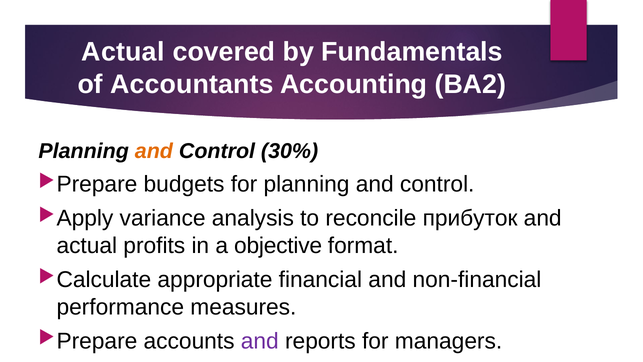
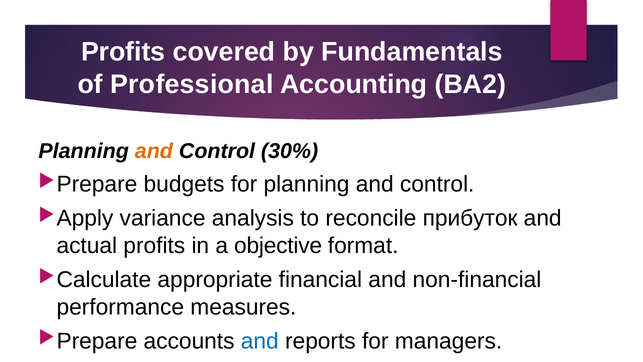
Actual: Actual -> Profits (123, 52)
Accountants: Accountants -> Professional (192, 84)
and colour: purple -> blue (260, 341)
